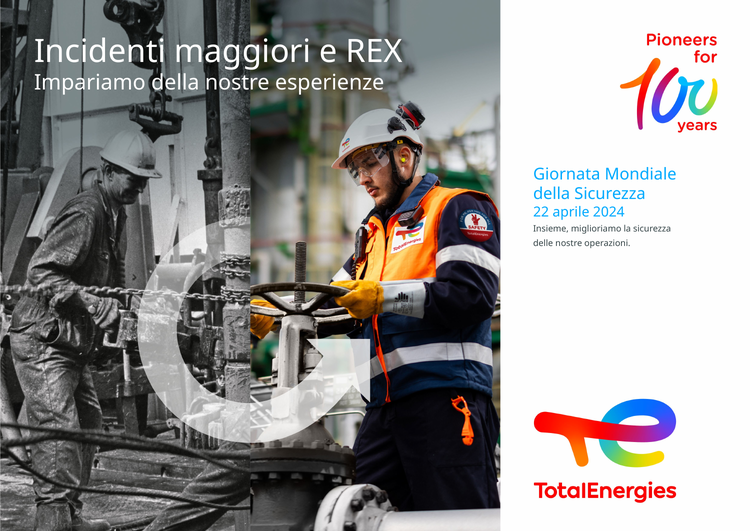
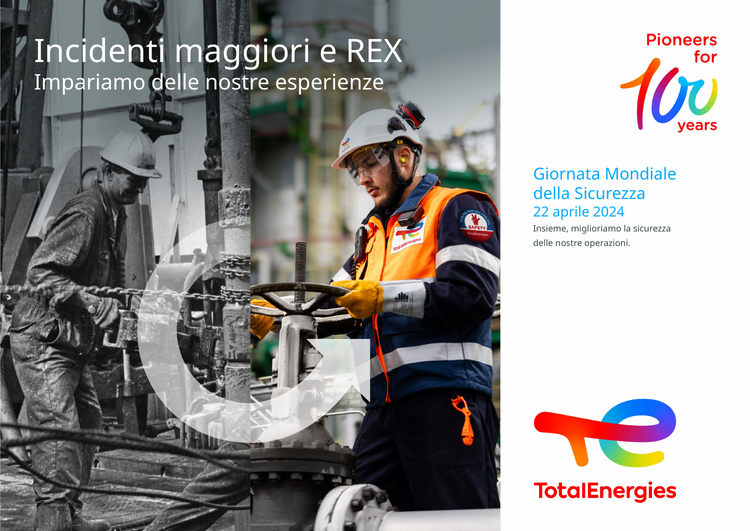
Impariamo della: della -> delle (175, 83)
